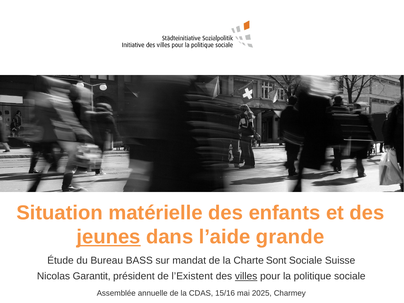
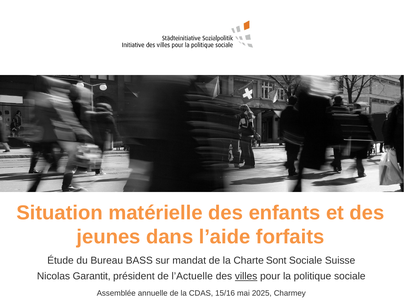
jeunes underline: present -> none (109, 237)
grande: grande -> forfaits (290, 237)
l’Existent: l’Existent -> l’Actuelle (192, 276)
